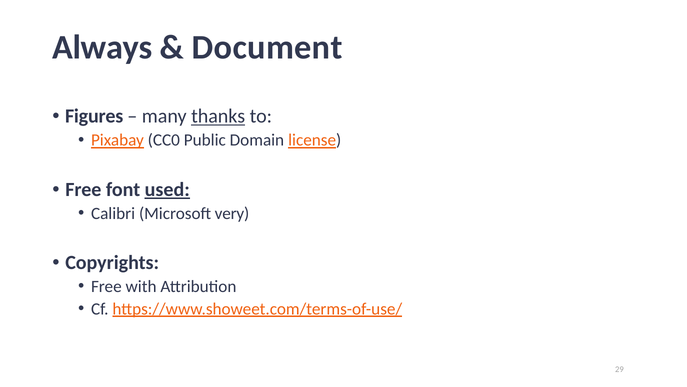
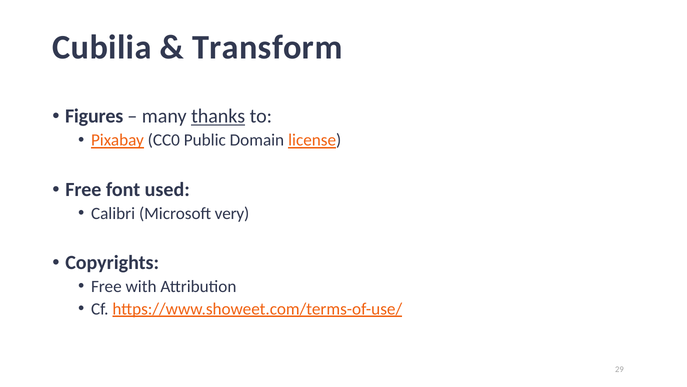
Always: Always -> Cubilia (102, 47)
Document: Document -> Transform (267, 47)
used underline: present -> none (167, 189)
